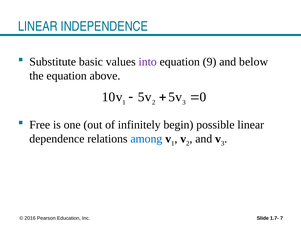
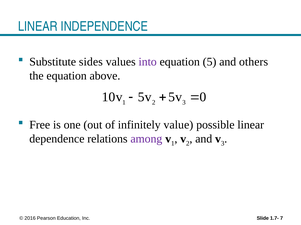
basic: basic -> sides (91, 62)
9: 9 -> 5 (210, 62)
below: below -> others (254, 62)
begin: begin -> value (178, 125)
among colour: blue -> purple (146, 139)
